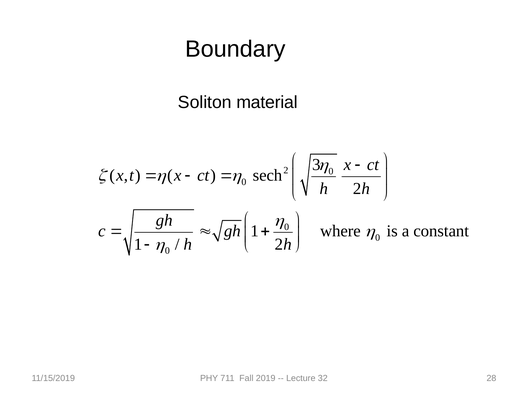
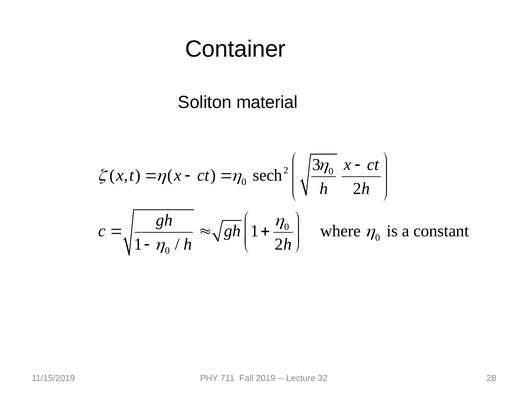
Boundary: Boundary -> Container (235, 49)
